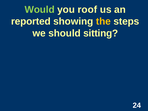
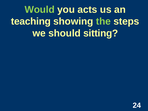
roof: roof -> acts (87, 10)
reported: reported -> teaching (31, 21)
the colour: yellow -> light green (103, 21)
